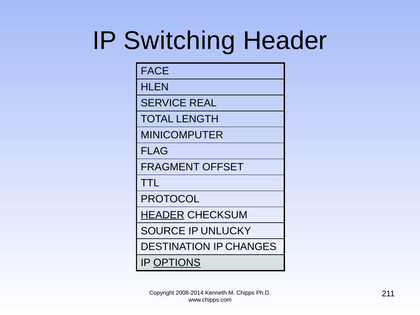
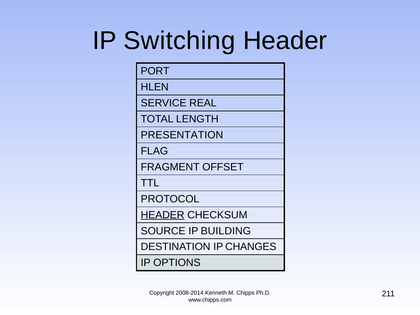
FACE: FACE -> PORT (155, 71)
MINICOMPUTER: MINICOMPUTER -> PRESENTATION (182, 135)
UNLUCKY: UNLUCKY -> BUILDING (226, 231)
OPTIONS underline: present -> none (177, 263)
